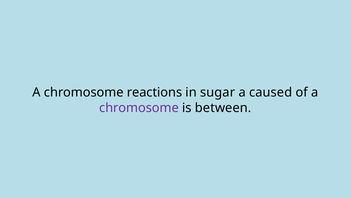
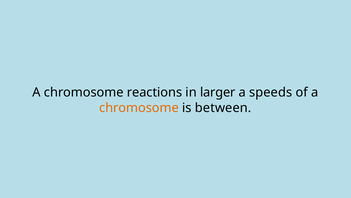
sugar: sugar -> larger (218, 92)
caused: caused -> speeds (271, 92)
chromosome colour: purple -> orange (139, 108)
